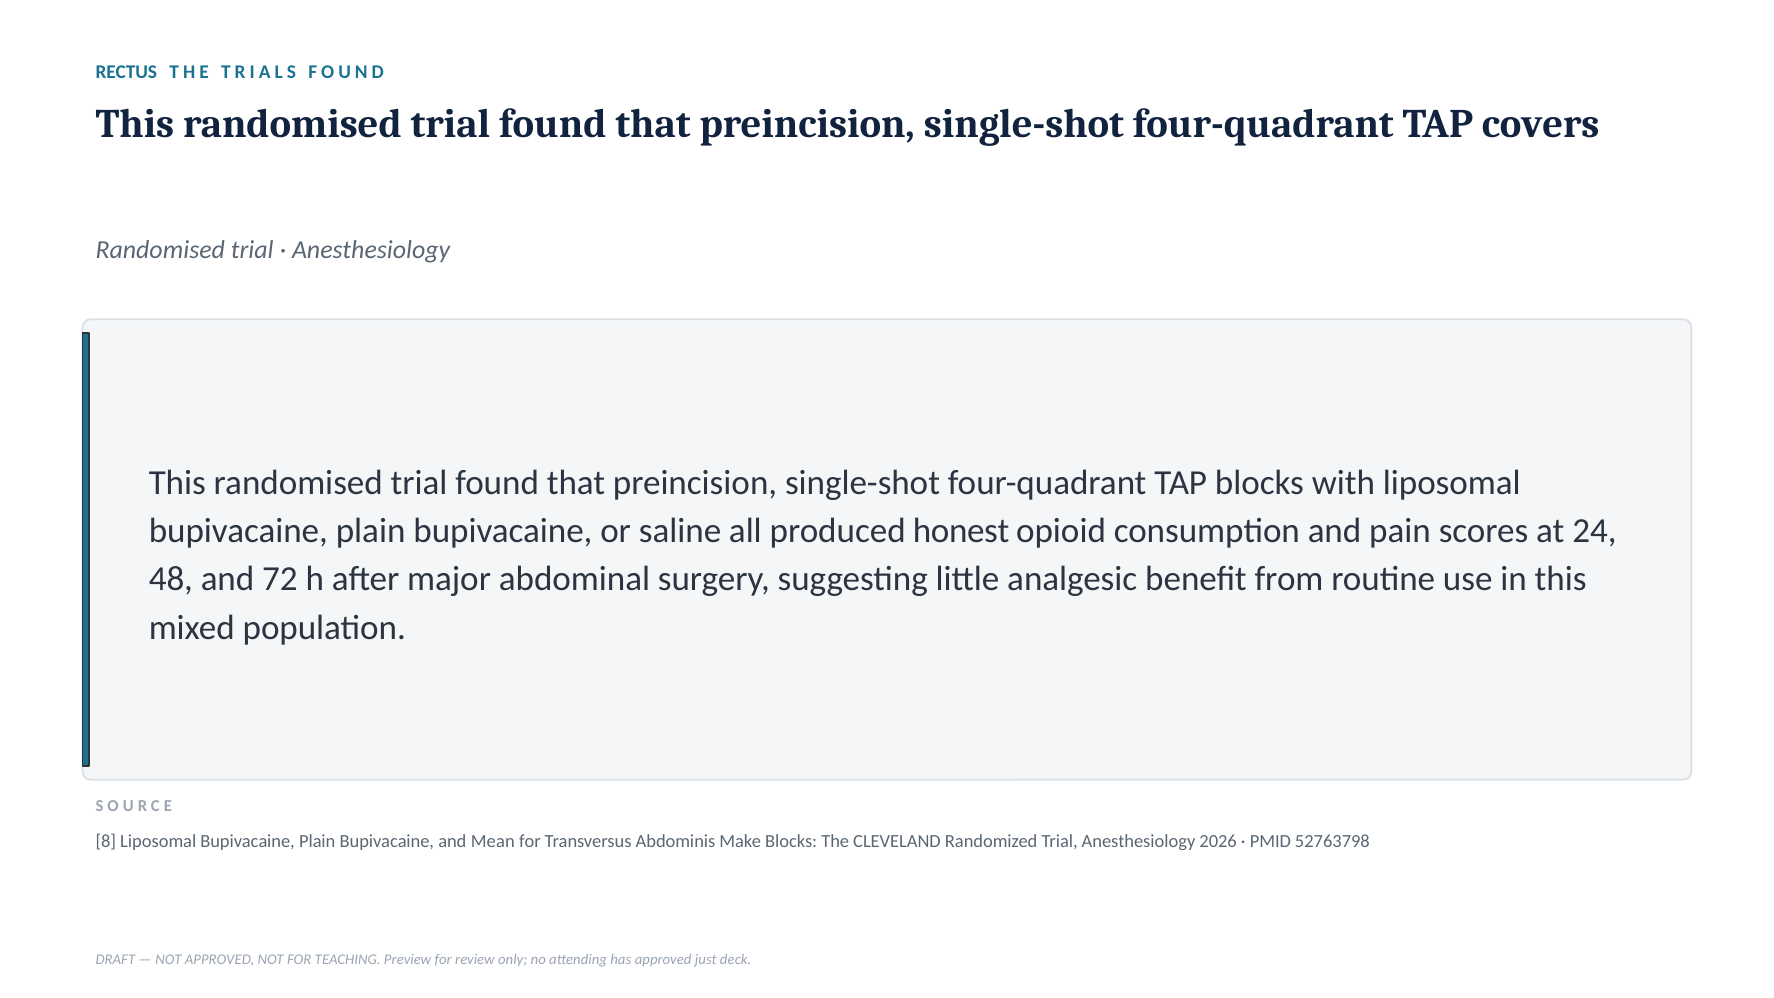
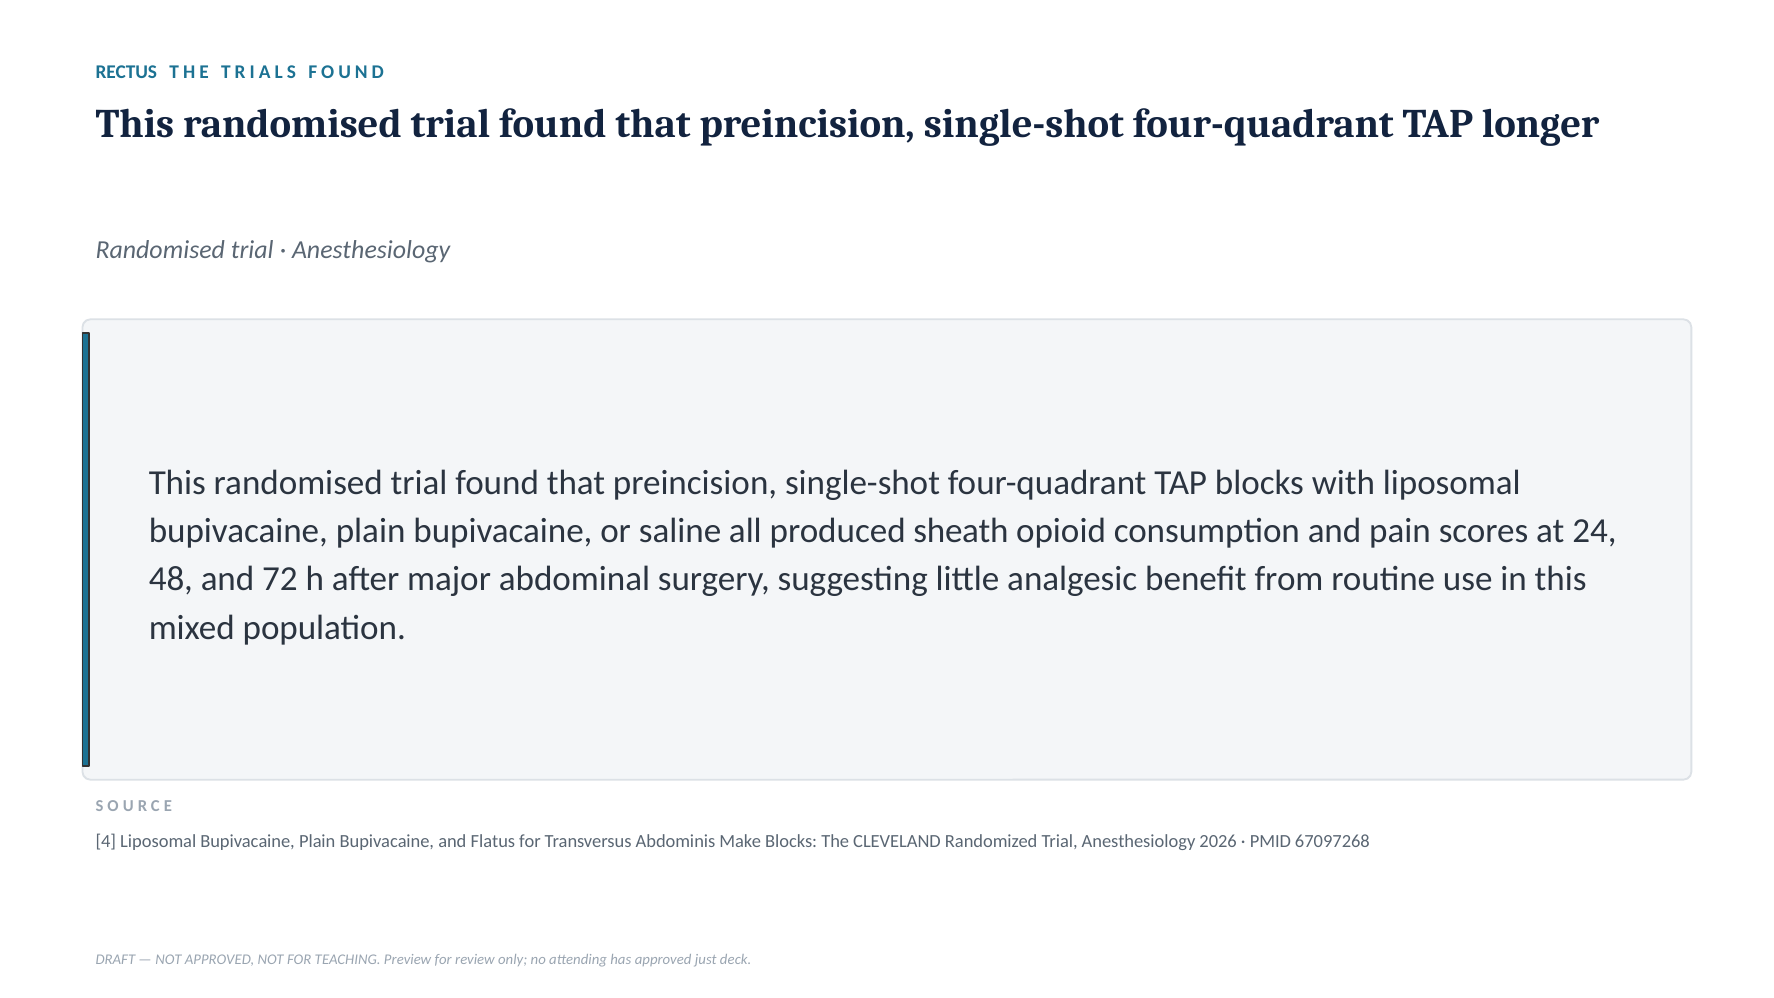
covers: covers -> longer (1541, 124)
honest: honest -> sheath (961, 531)
8: 8 -> 4 (106, 841)
Mean: Mean -> Flatus (493, 841)
52763798: 52763798 -> 67097268 (1332, 841)
